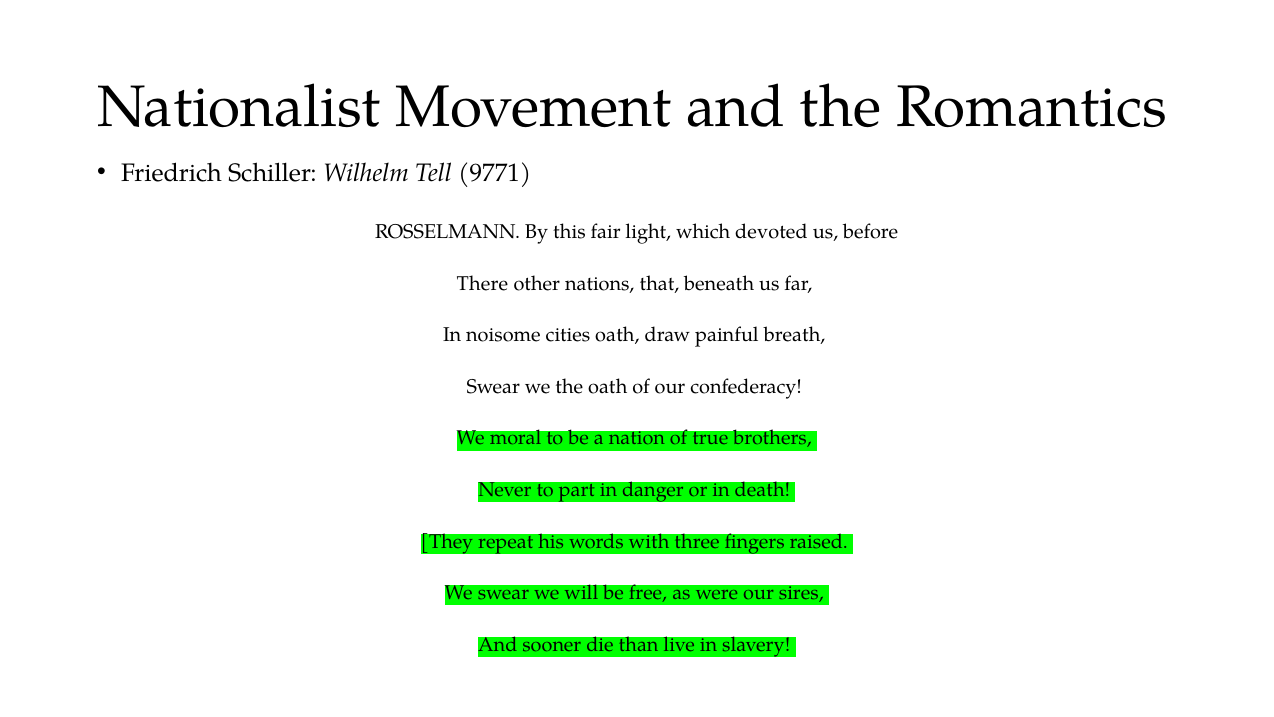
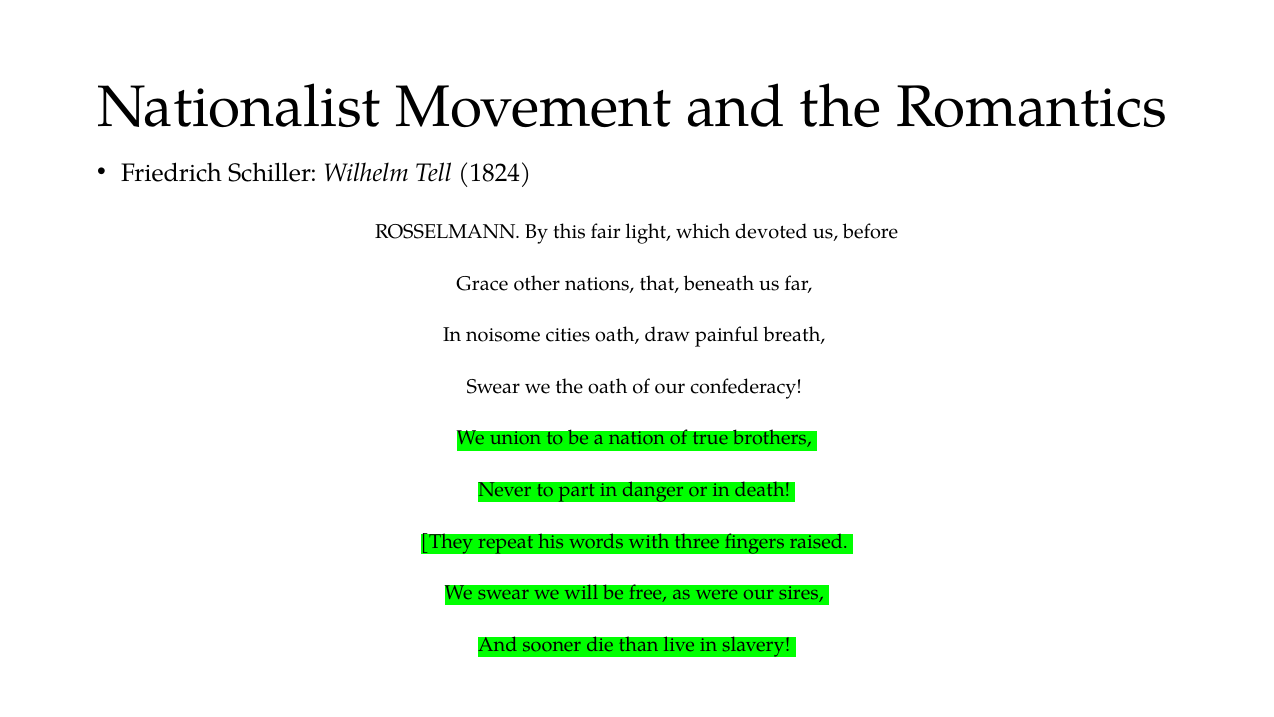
9771: 9771 -> 1824 (495, 173)
There: There -> Grace (482, 284)
moral: moral -> union (516, 438)
